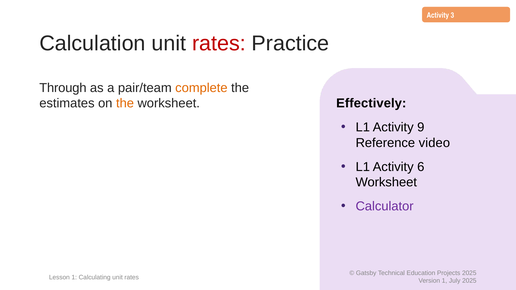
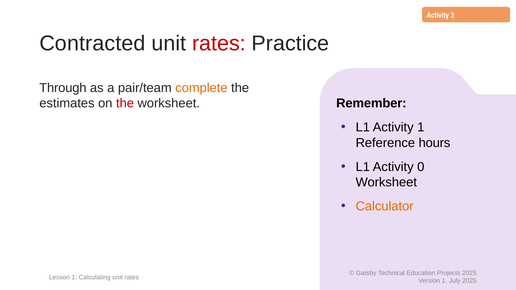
Calculation: Calculation -> Contracted (92, 43)
the colour: orange -> red (125, 103)
Effectively: Effectively -> Remember (371, 103)
Activity 9: 9 -> 1 (421, 127)
video: video -> hours (434, 143)
6: 6 -> 0 (421, 167)
Calculator colour: purple -> orange (385, 207)
